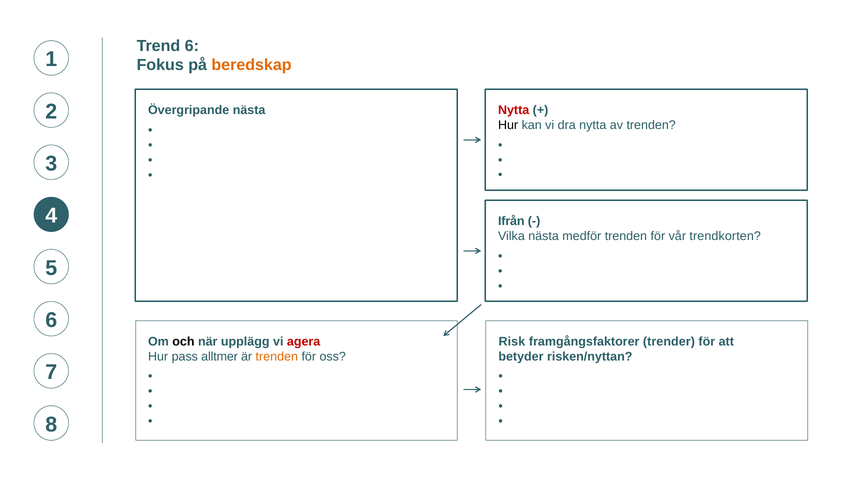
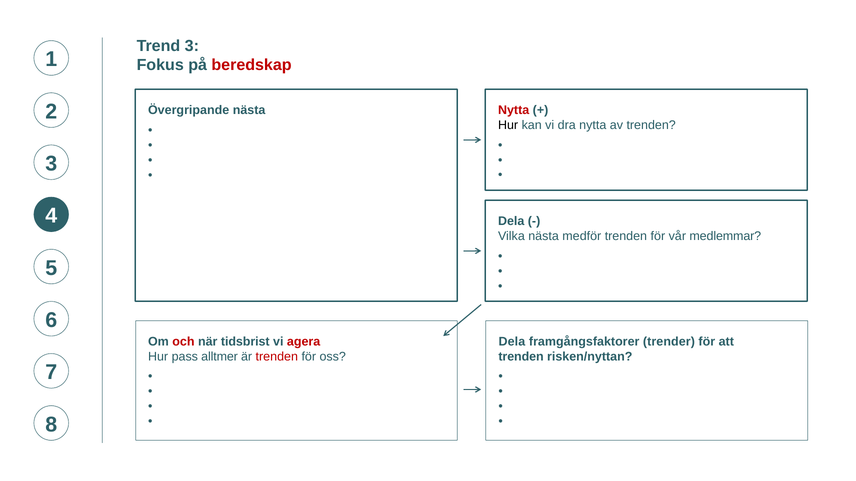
Trend 6: 6 -> 3 (192, 46)
beredskap colour: orange -> red (252, 65)
Ifrån: Ifrån -> Dela (511, 222)
trendkorten: trendkorten -> medlemmar (725, 237)
och colour: black -> red (183, 342)
upplägg: upplägg -> tidsbrist (245, 342)
Risk: Risk -> Dela (512, 342)
trenden colour: orange -> red (277, 357)
betyder: betyder -> trenden (521, 357)
